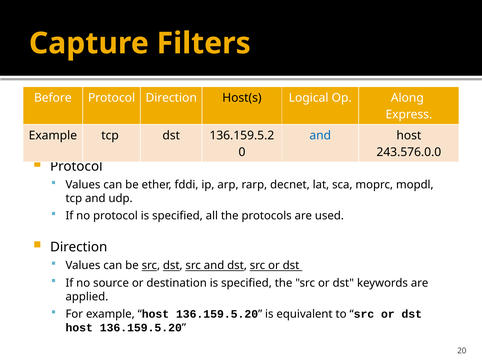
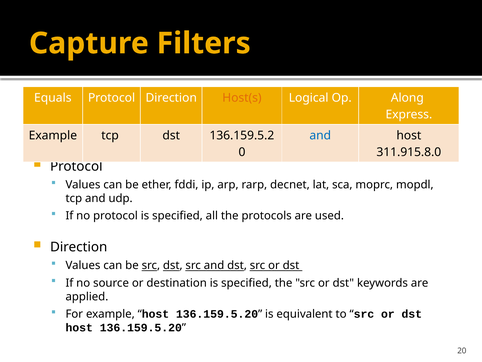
Before: Before -> Equals (53, 98)
Host(s colour: black -> orange (242, 98)
243.576.0.0: 243.576.0.0 -> 311.915.8.0 (409, 152)
